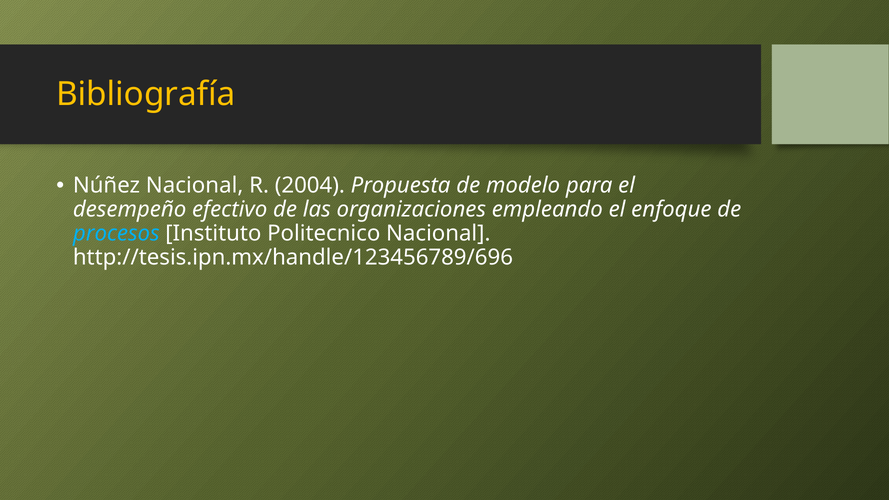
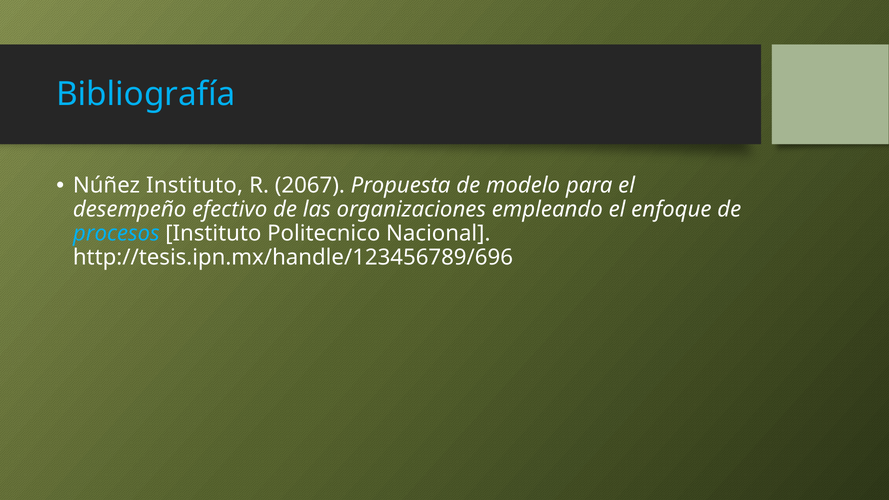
Bibliografía colour: yellow -> light blue (146, 94)
Núñez Nacional: Nacional -> Instituto (195, 186)
2004: 2004 -> 2067 (310, 186)
